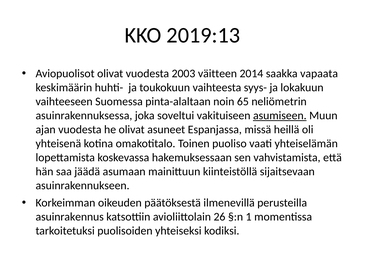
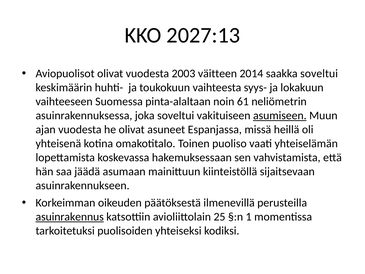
2019:13: 2019:13 -> 2027:13 (203, 35)
saakka vapaata: vapaata -> soveltui (319, 74)
65: 65 -> 61 (243, 101)
asuinrakennus underline: none -> present (70, 217)
26: 26 -> 25 (219, 217)
